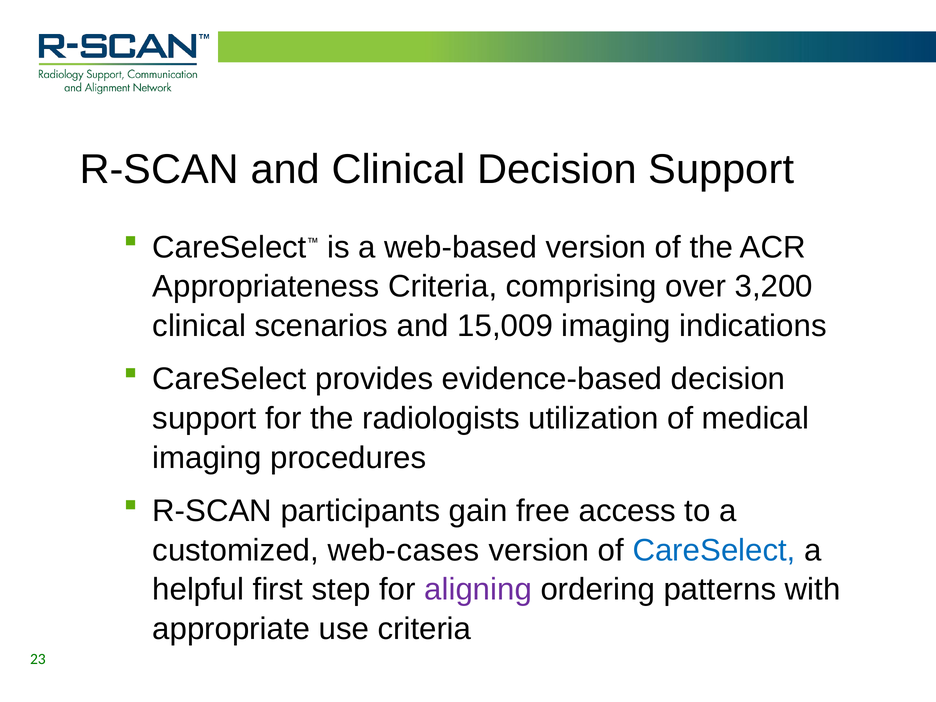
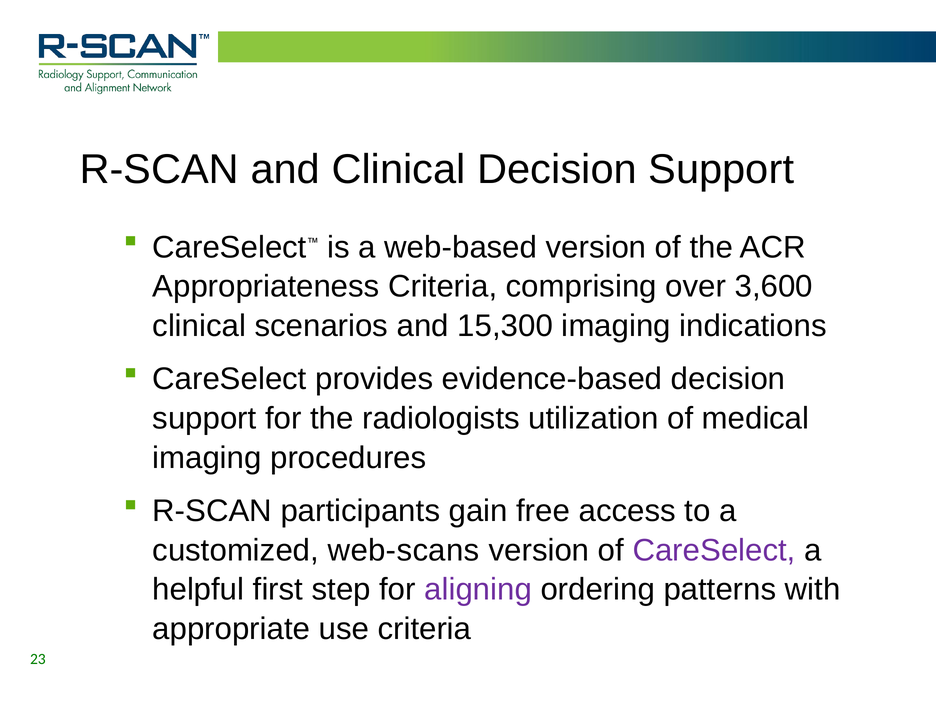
3,200: 3,200 -> 3,600 (774, 287)
15,009: 15,009 -> 15,300 (505, 326)
web-cases: web-cases -> web-scans (404, 550)
CareSelect colour: blue -> purple (714, 550)
